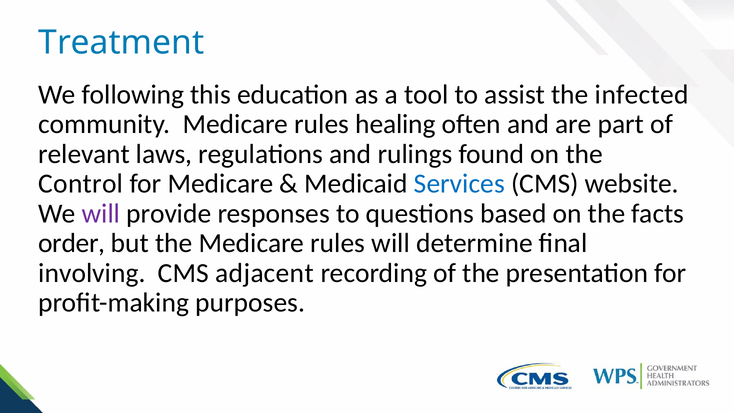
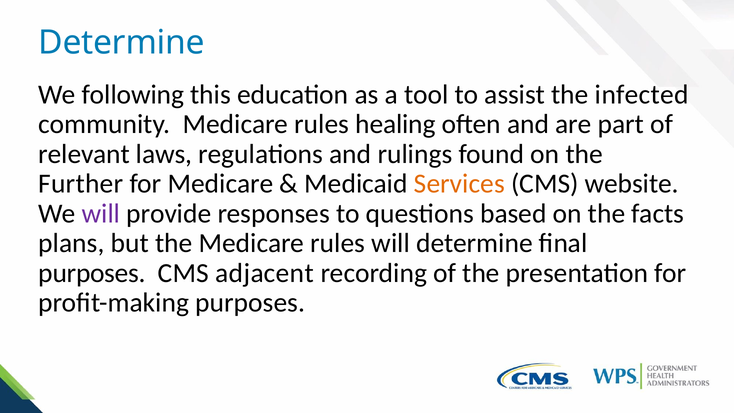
Treatment: Treatment -> Determine (121, 43)
Control: Control -> Further (81, 184)
Services colour: blue -> orange (459, 184)
order: order -> plans (72, 243)
involving: involving -> purposes (92, 273)
